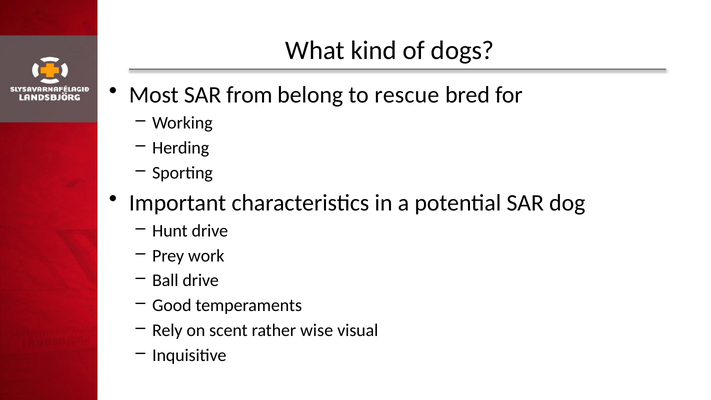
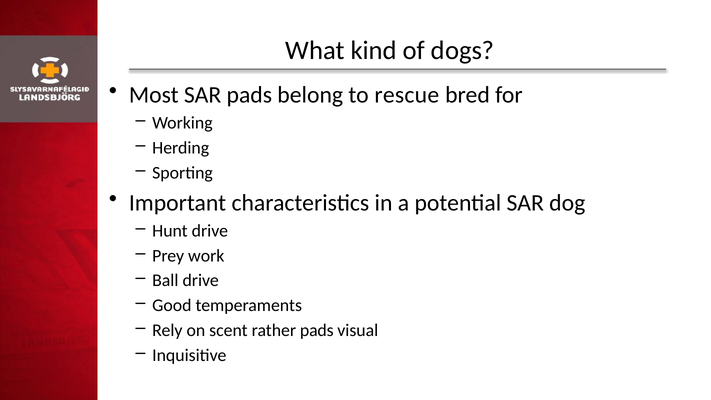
SAR from: from -> pads (249, 95)
rather wise: wise -> pads (317, 330)
